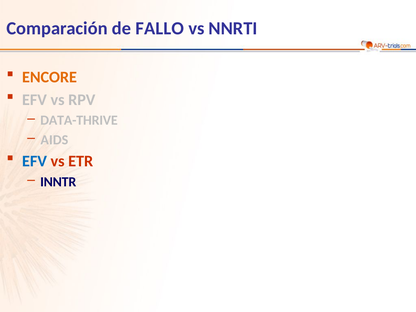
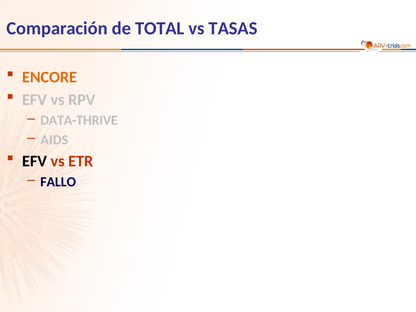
FALLO: FALLO -> TOTAL (160, 28)
NNRTI: NNRTI -> TASAS (233, 28)
EFV colour: blue -> black (34, 161)
INNTR: INNTR -> FALLO (58, 182)
